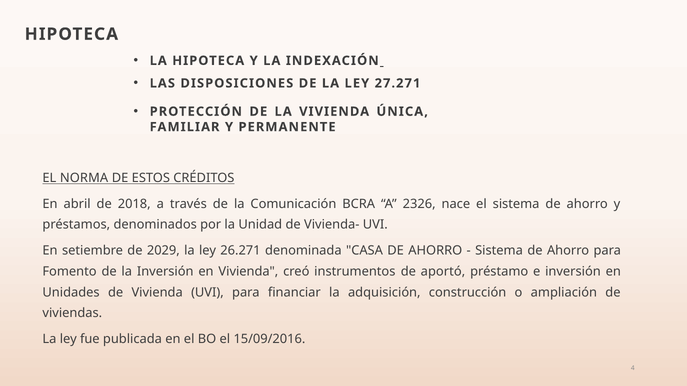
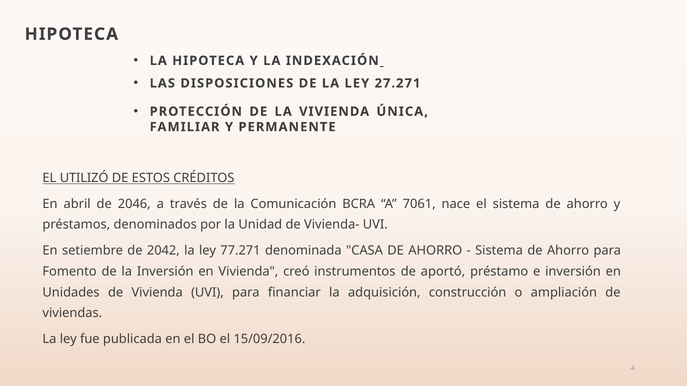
NORMA: NORMA -> UTILIZÓ (84, 178)
2018: 2018 -> 2046 (134, 204)
2326: 2326 -> 7061 (419, 204)
2029: 2029 -> 2042 (163, 251)
26.271: 26.271 -> 77.271 (240, 251)
